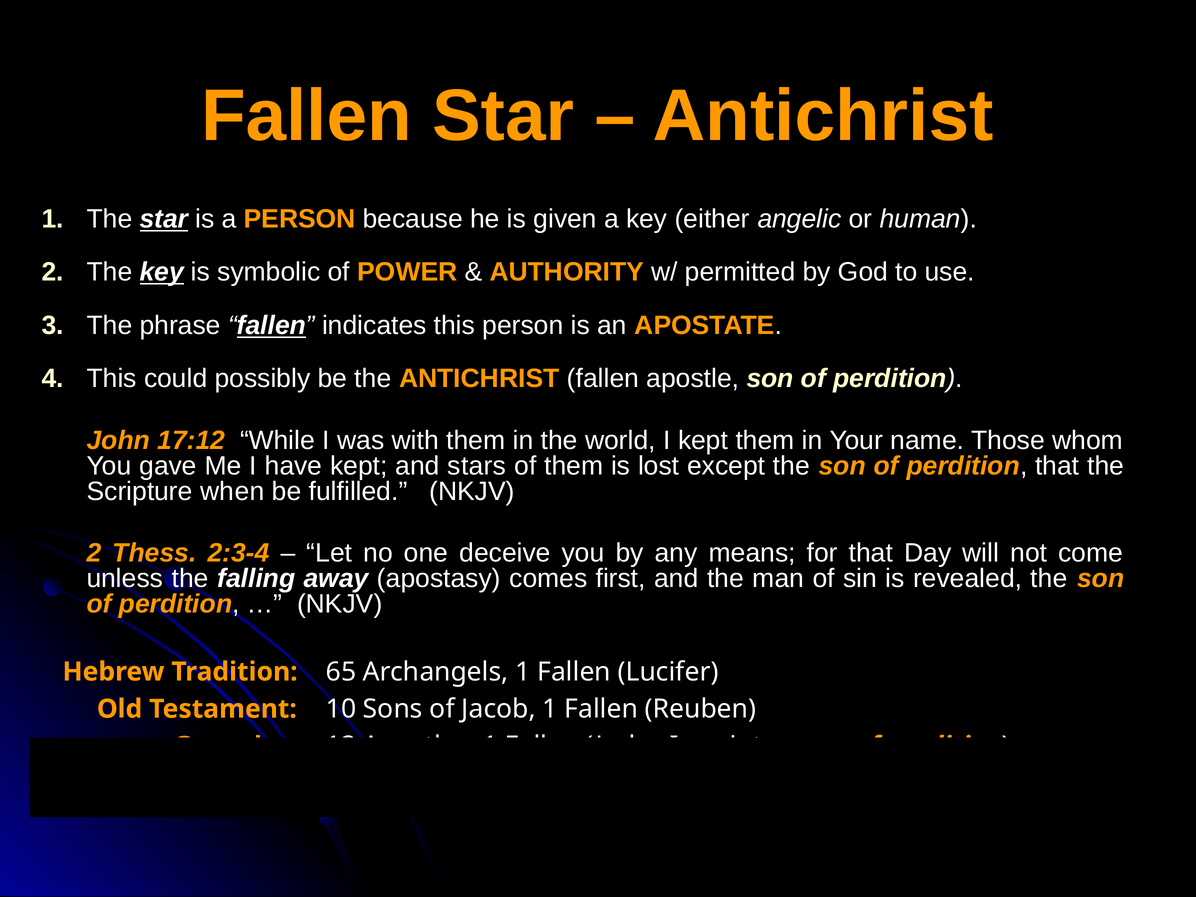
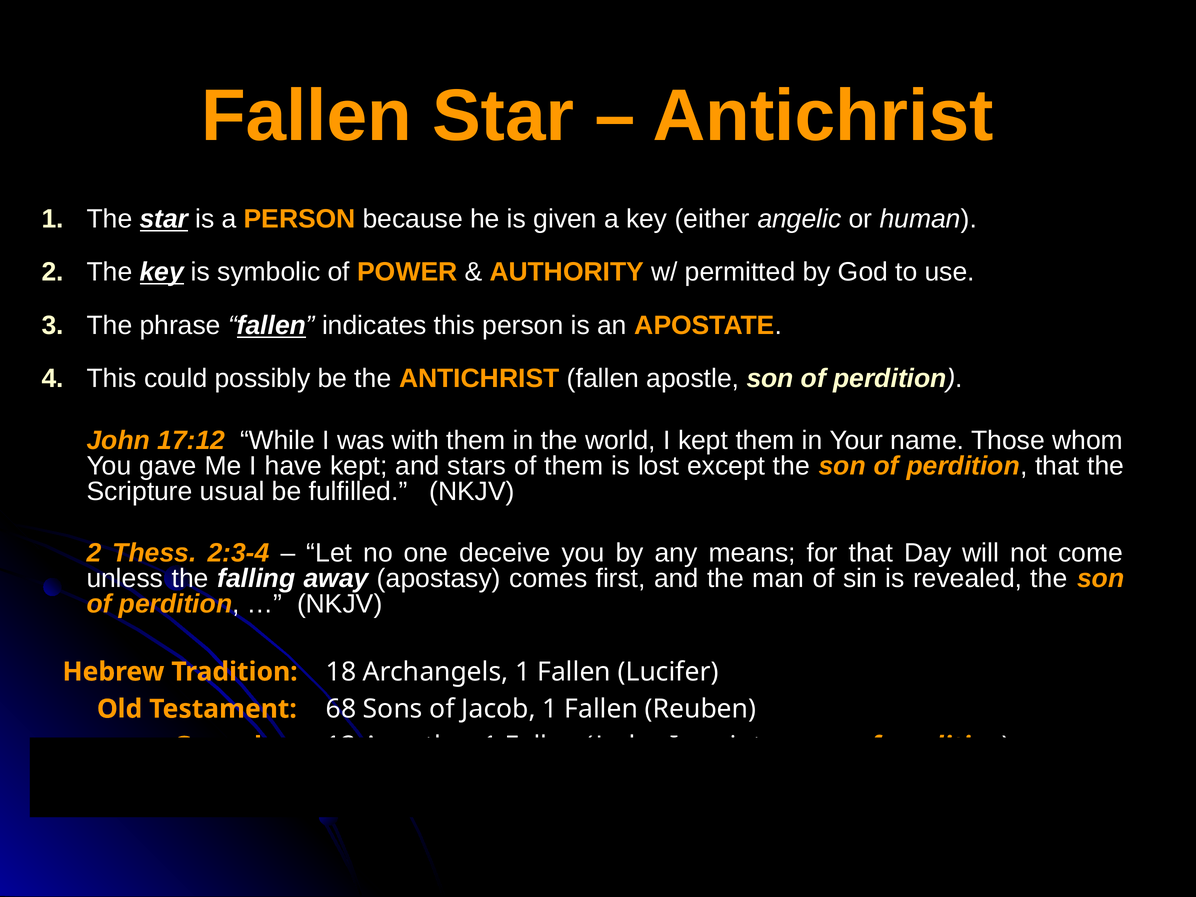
when: when -> usual (232, 491)
65: 65 -> 18 (341, 672)
10: 10 -> 68 (341, 709)
